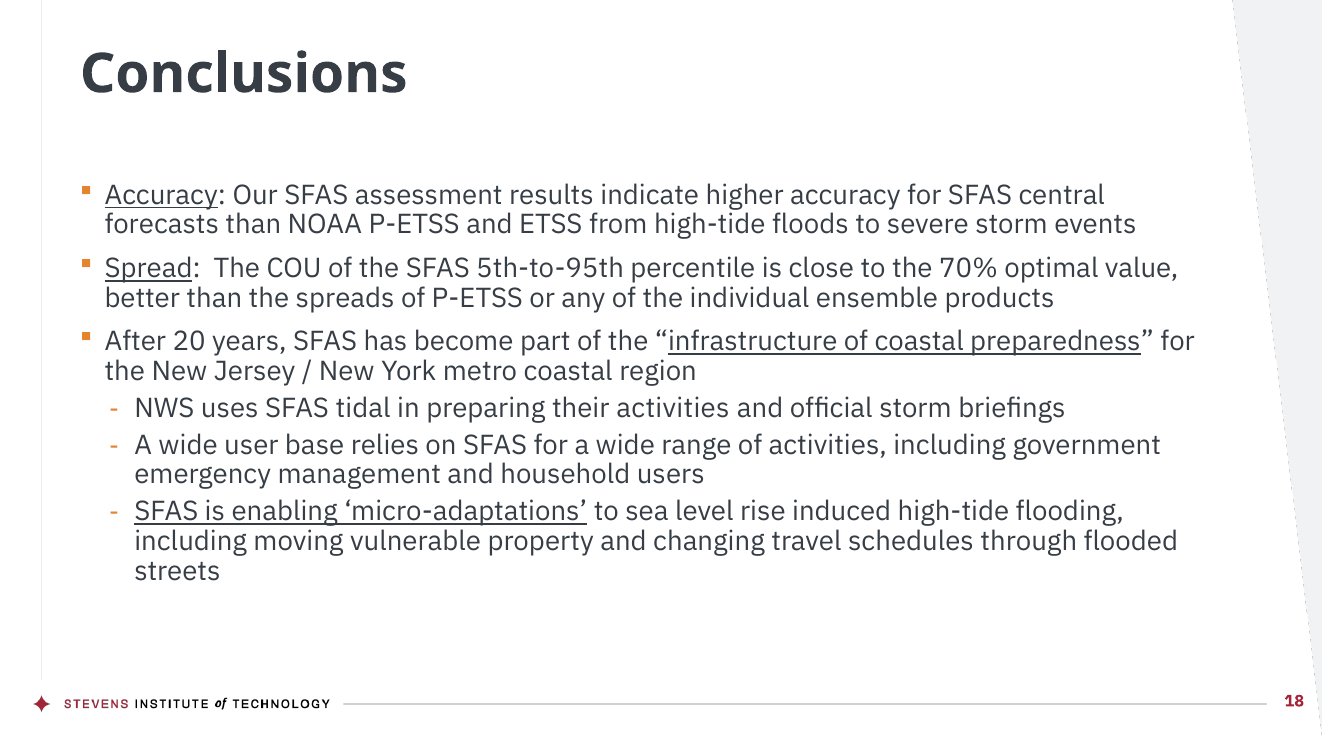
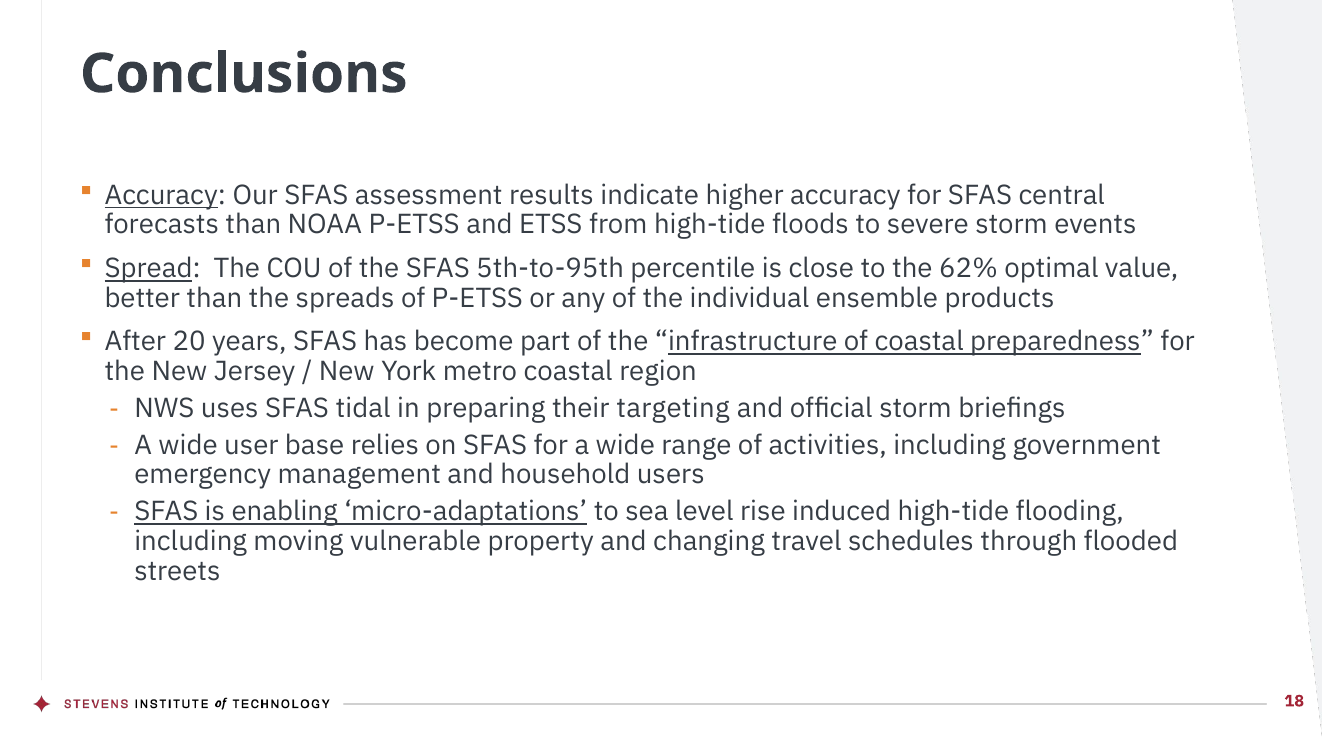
70%: 70% -> 62% (968, 268)
their activities: activities -> targeting (673, 408)
